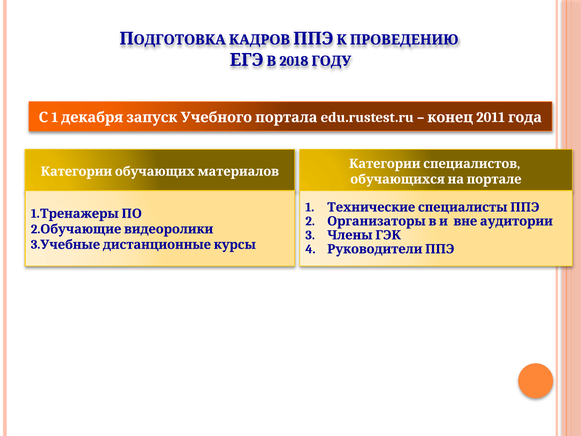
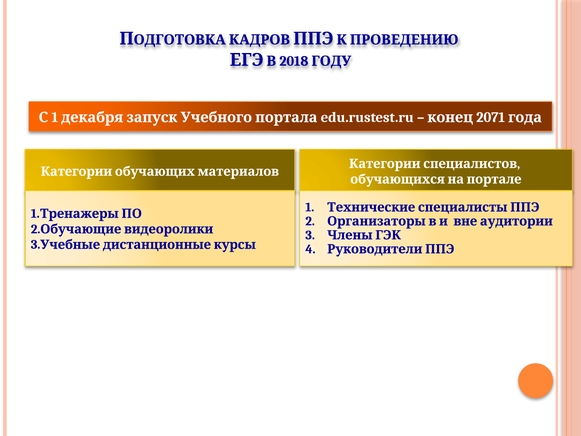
2011: 2011 -> 2071 (491, 117)
